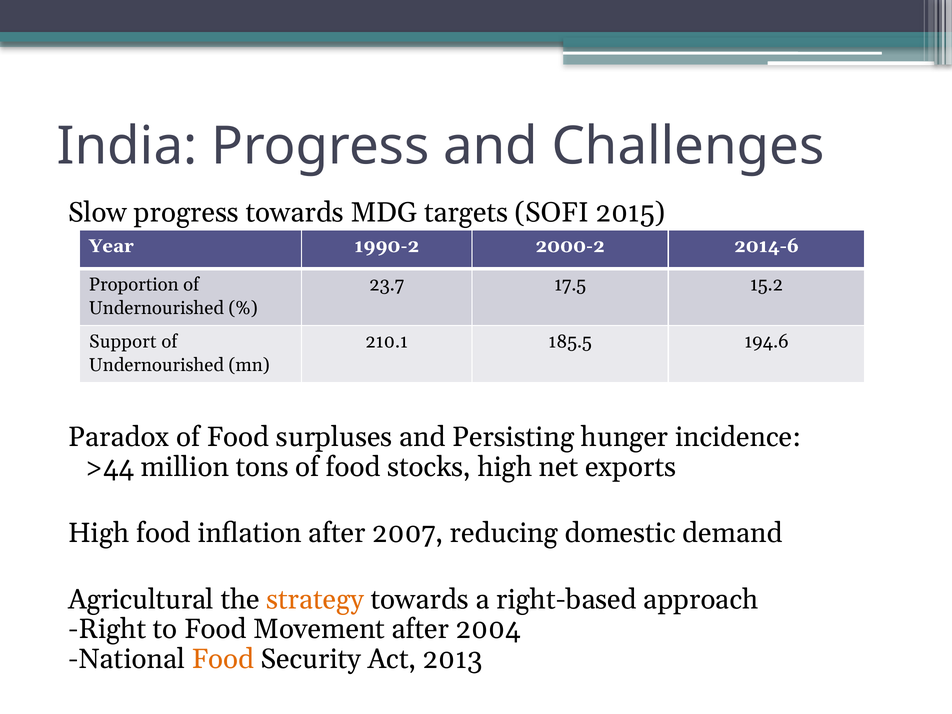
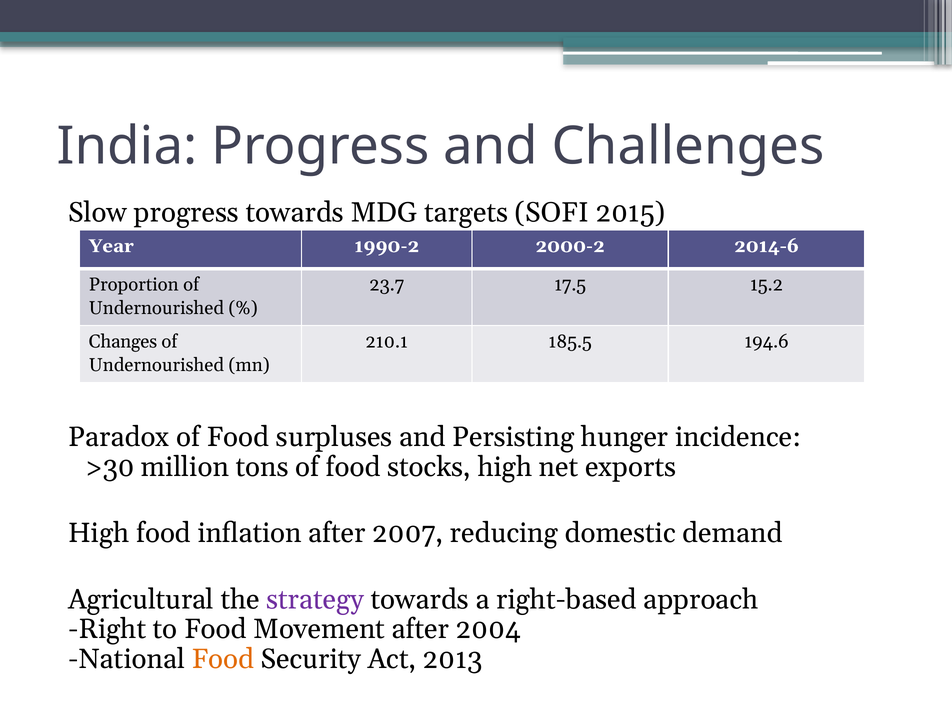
Support: Support -> Changes (123, 341)
>44: >44 -> >30 (110, 467)
strategy colour: orange -> purple (315, 599)
